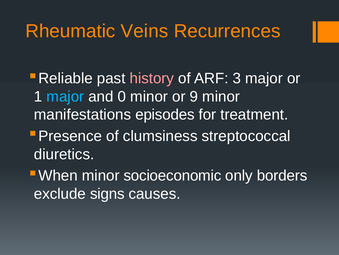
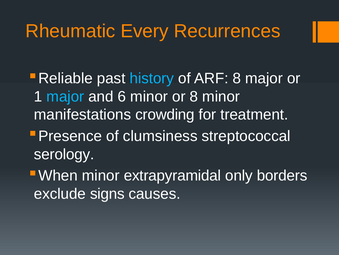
Veins: Veins -> Every (145, 31)
history colour: pink -> light blue (152, 78)
ARF 3: 3 -> 8 (237, 78)
0: 0 -> 6 (122, 96)
or 9: 9 -> 8 (194, 96)
episodes: episodes -> crowding (165, 114)
diuretics: diuretics -> serology (64, 154)
socioeconomic: socioeconomic -> extrapyramidal (172, 175)
